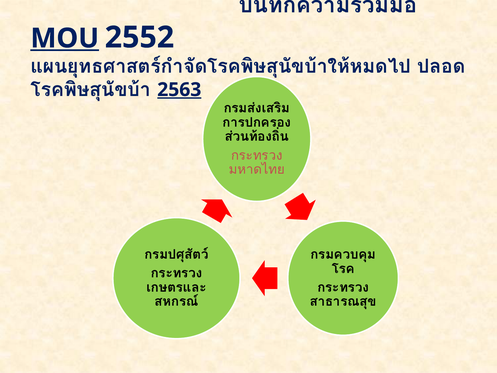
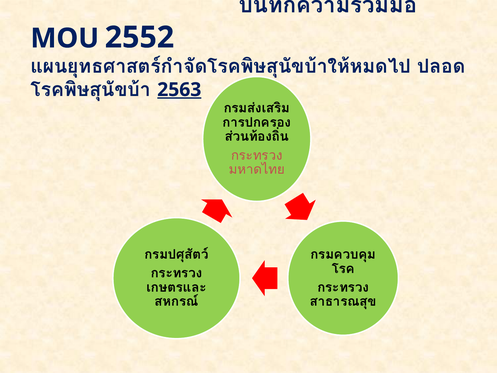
MOU underline: present -> none (65, 38)
